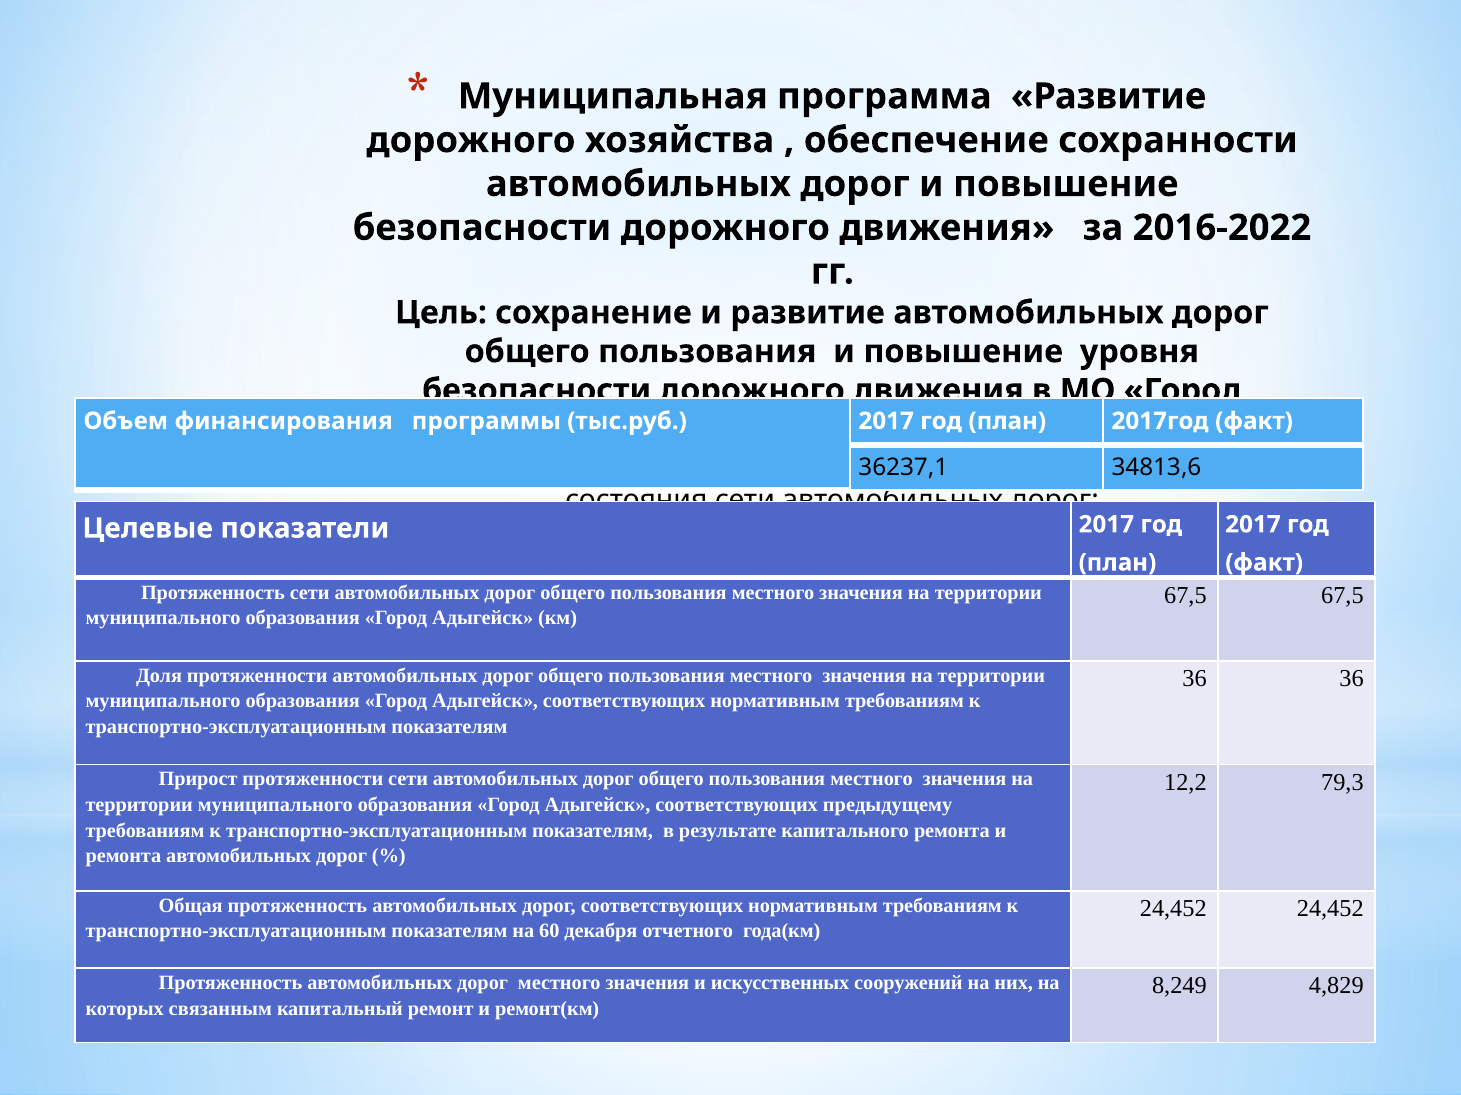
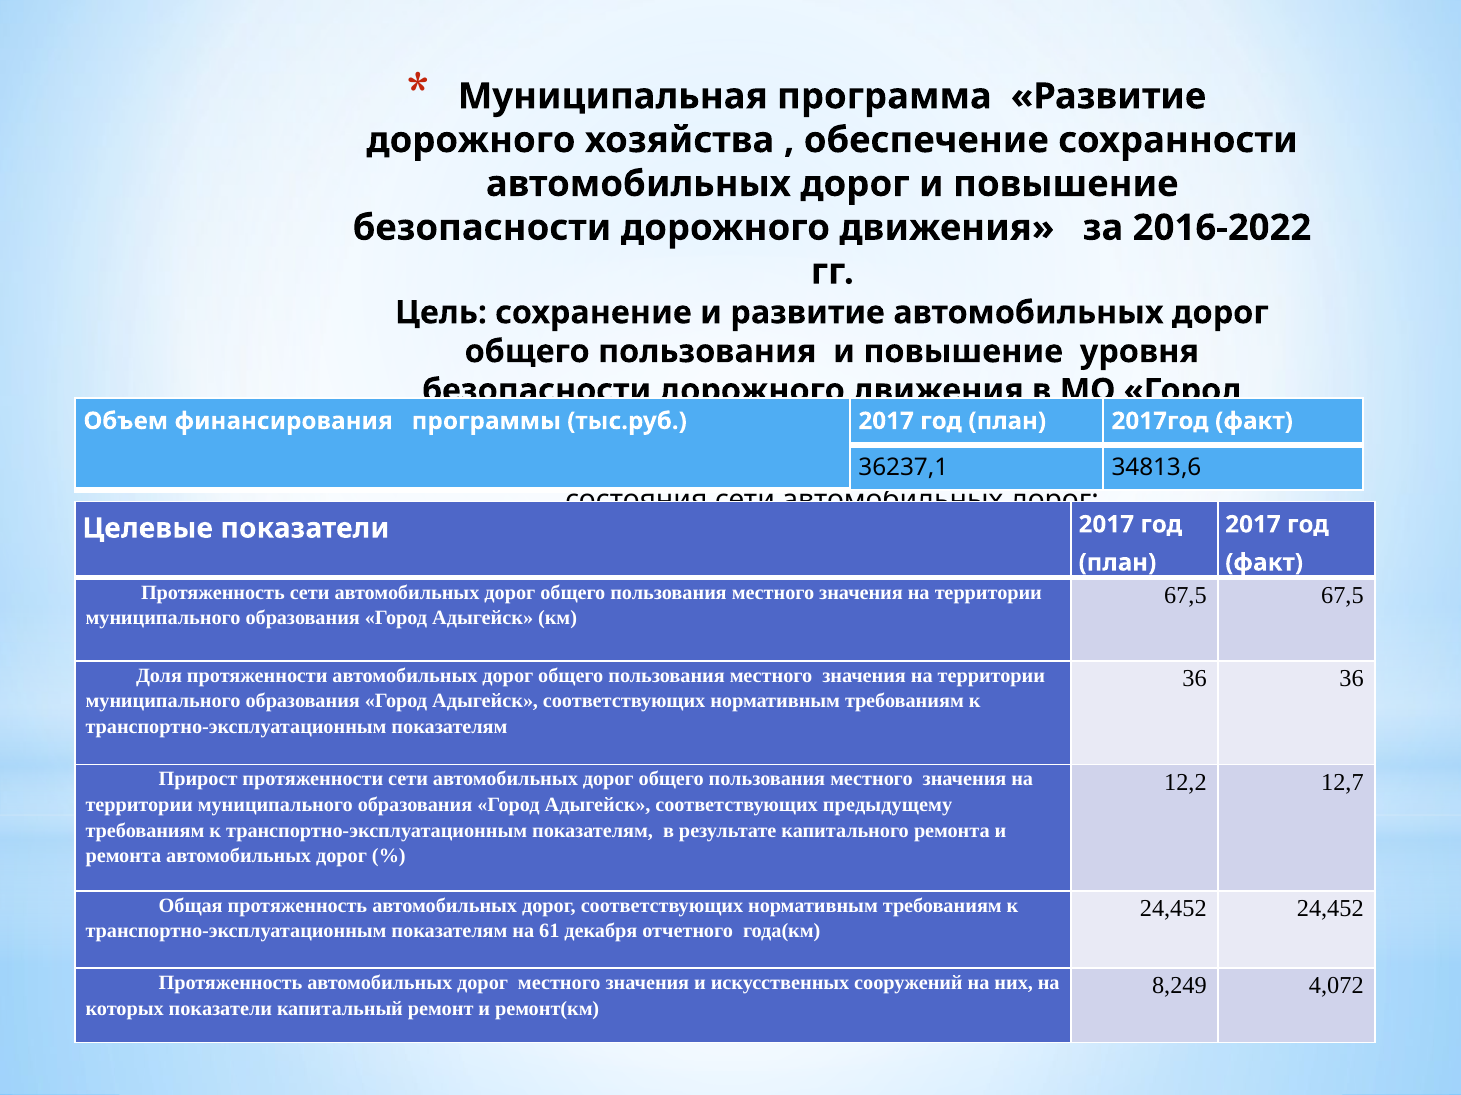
79,3: 79,3 -> 12,7 (1342, 783)
60: 60 -> 61 (549, 932)
4,829: 4,829 -> 4,072 (1336, 986)
которых связанным: связанным -> показатели (220, 1009)
